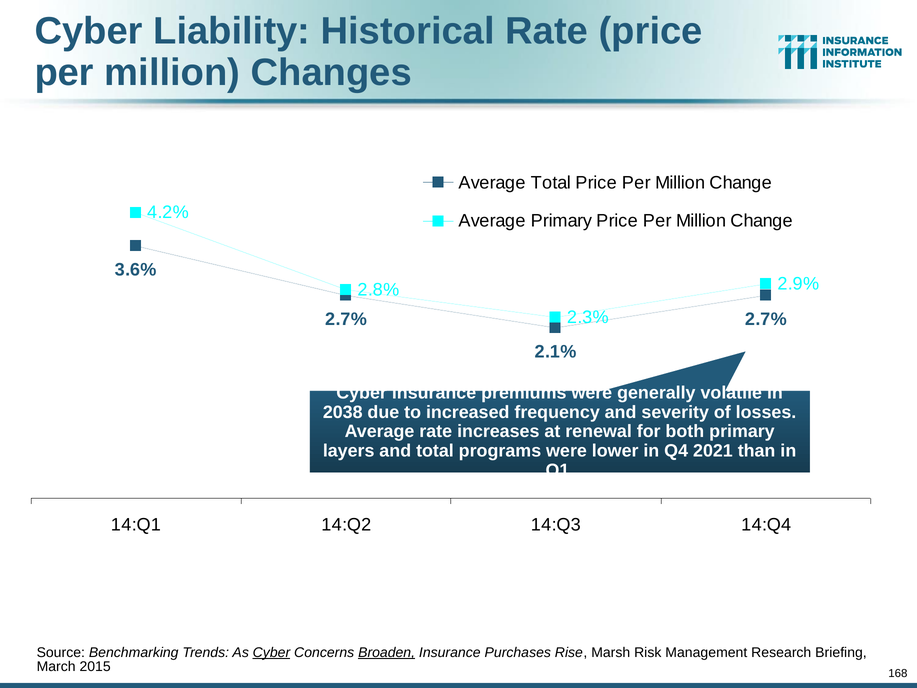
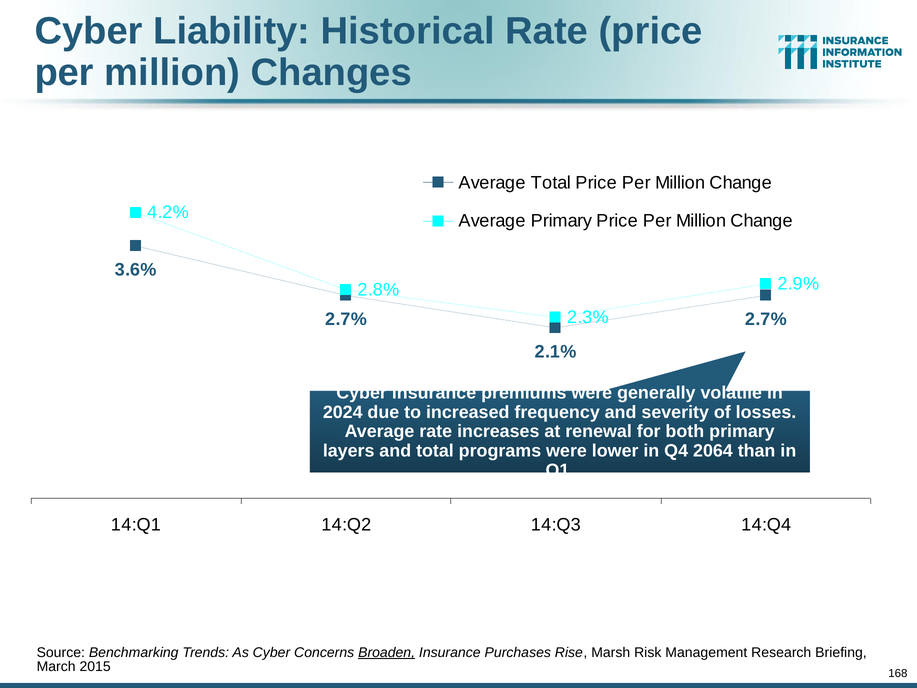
2038: 2038 -> 2024 (343, 412)
2021: 2021 -> 2064 (713, 451)
Cyber underline: present -> none (271, 652)
